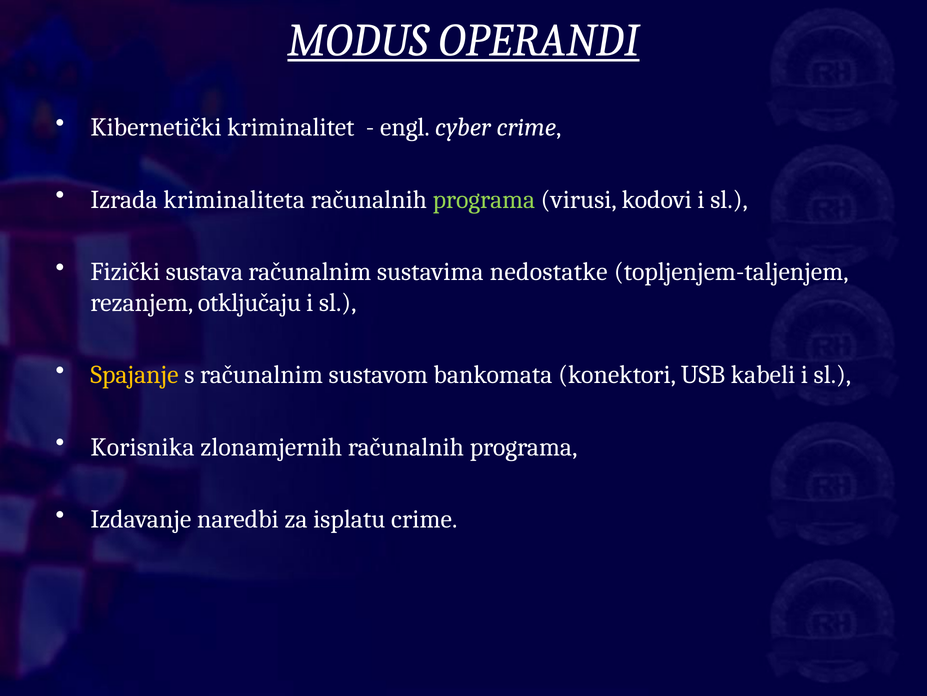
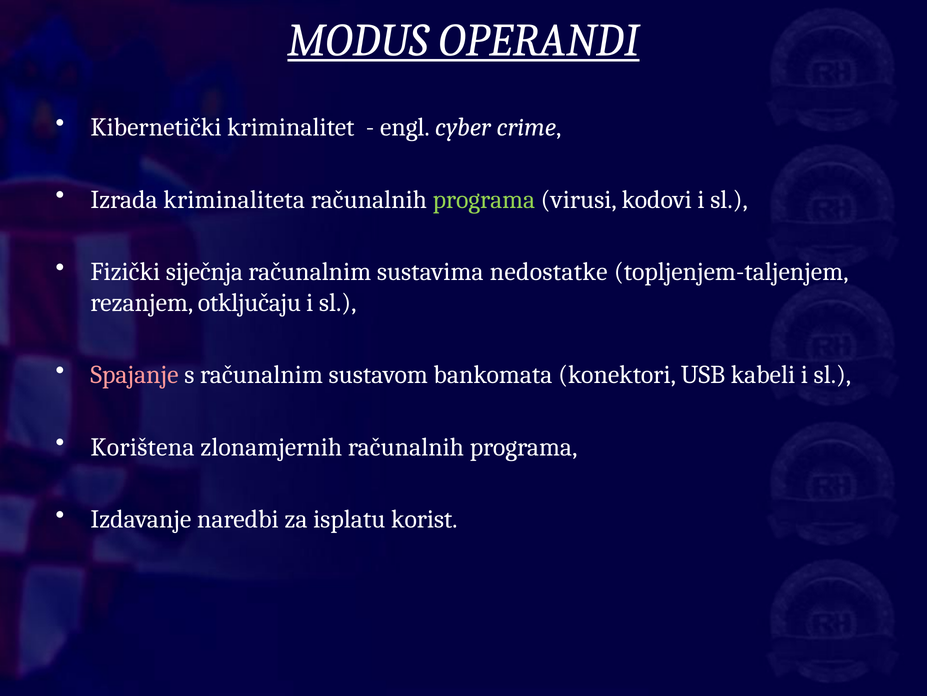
sustava: sustava -> siječnja (204, 271)
Spajanje colour: yellow -> pink (134, 374)
Korisnika: Korisnika -> Korištena (142, 447)
isplatu crime: crime -> korist (424, 519)
